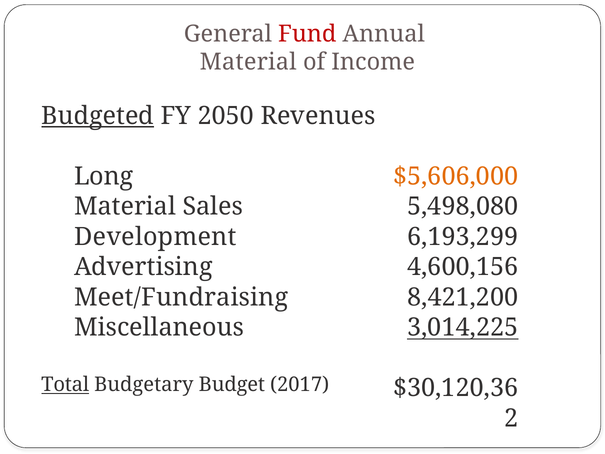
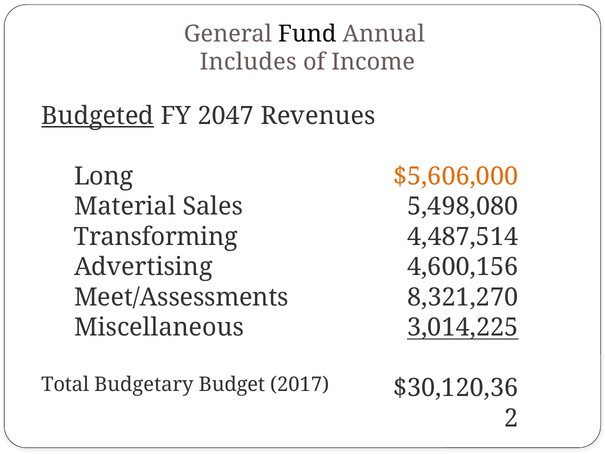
Fund colour: red -> black (307, 34)
Material: Material -> Includes (248, 62)
2050: 2050 -> 2047 (226, 116)
Development: Development -> Transforming (156, 237)
6,193,299: 6,193,299 -> 4,487,514 (463, 237)
Meet/Fundraising: Meet/Fundraising -> Meet/Assessments (181, 297)
8,421,200: 8,421,200 -> 8,321,270 (463, 297)
Total underline: present -> none (65, 385)
